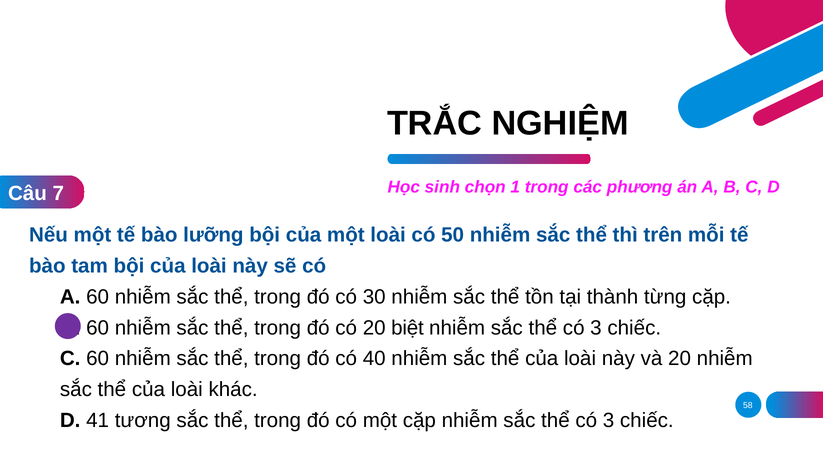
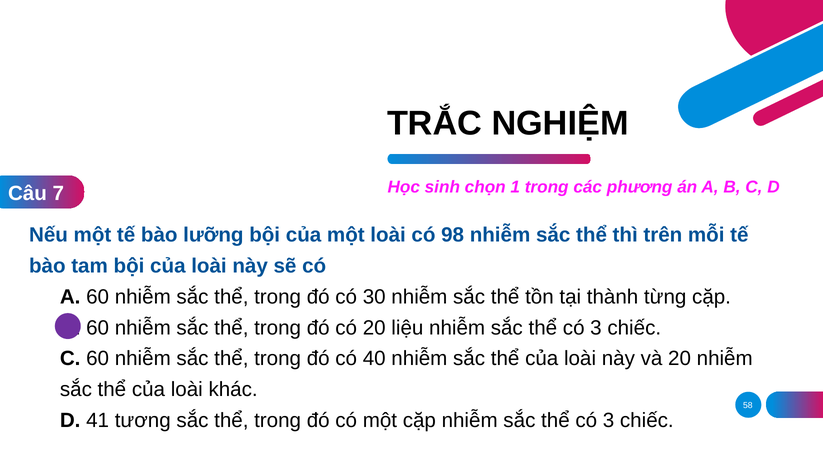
50: 50 -> 98 (453, 235)
biệt: biệt -> liệu (407, 328)
